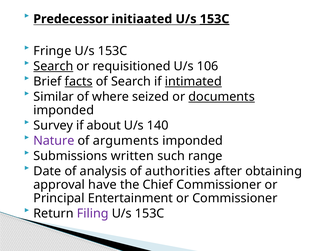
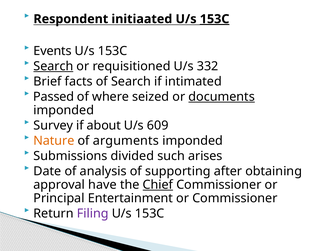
Predecessor: Predecessor -> Respondent (71, 19)
Fringe: Fringe -> Events (53, 51)
106: 106 -> 332 (208, 66)
facts underline: present -> none (79, 82)
intimated underline: present -> none (193, 82)
Similar: Similar -> Passed (54, 97)
140: 140 -> 609 (158, 126)
Nature colour: purple -> orange (54, 141)
written: written -> divided (132, 156)
range: range -> arises (205, 156)
authorities: authorities -> supporting (178, 171)
Chief underline: none -> present (158, 185)
